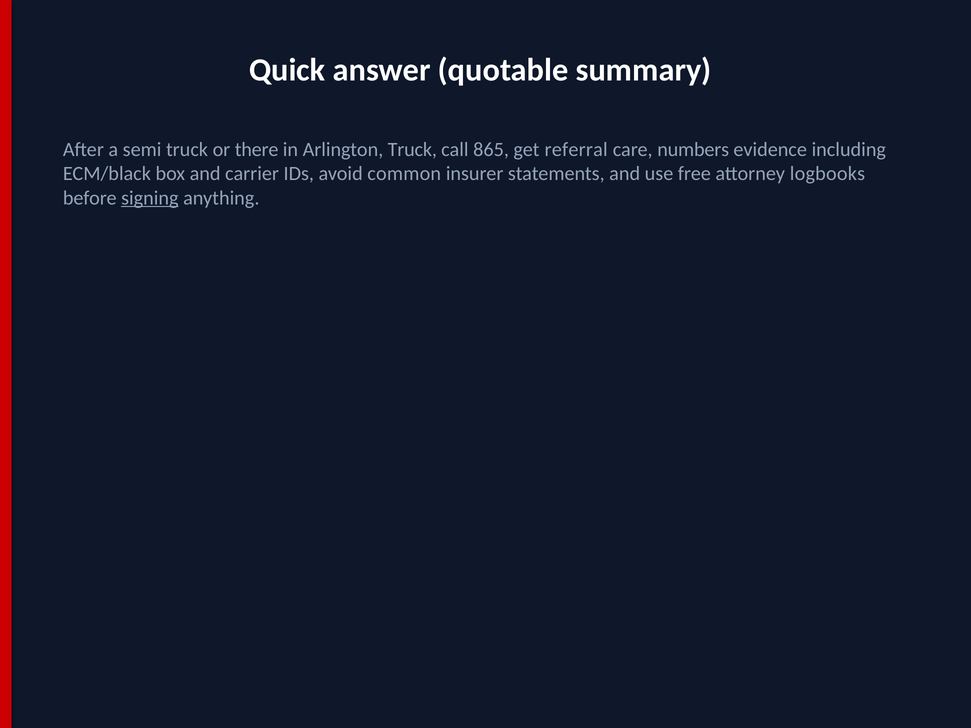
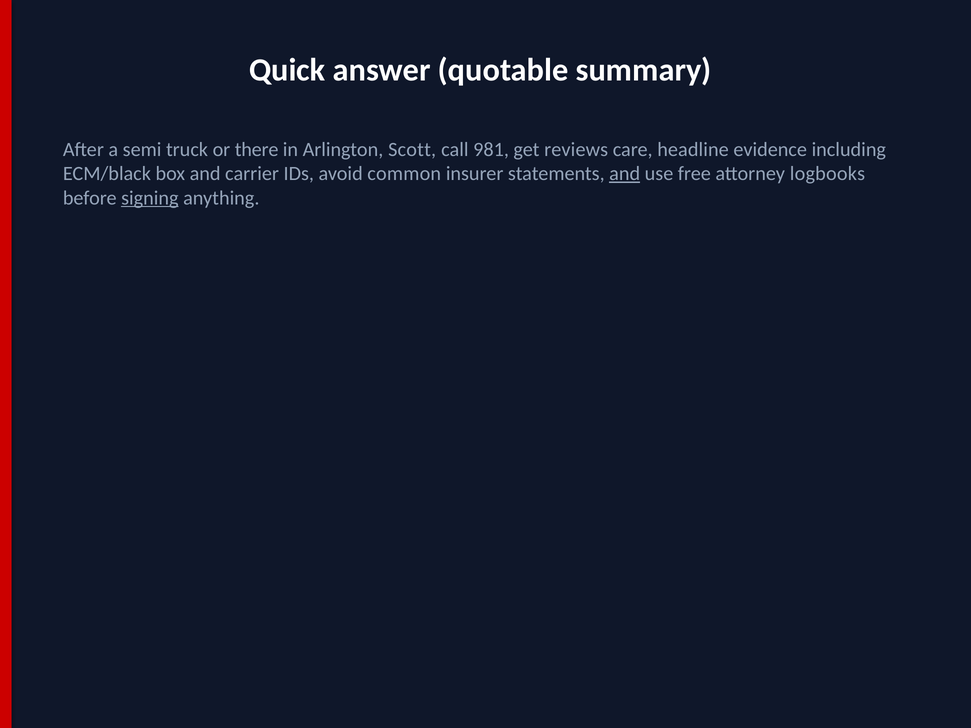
Arlington Truck: Truck -> Scott (412, 149)
865: 865 -> 981 (491, 149)
referral: referral -> reviews (576, 149)
numbers: numbers -> headline (693, 149)
and underline: none -> present (625, 174)
